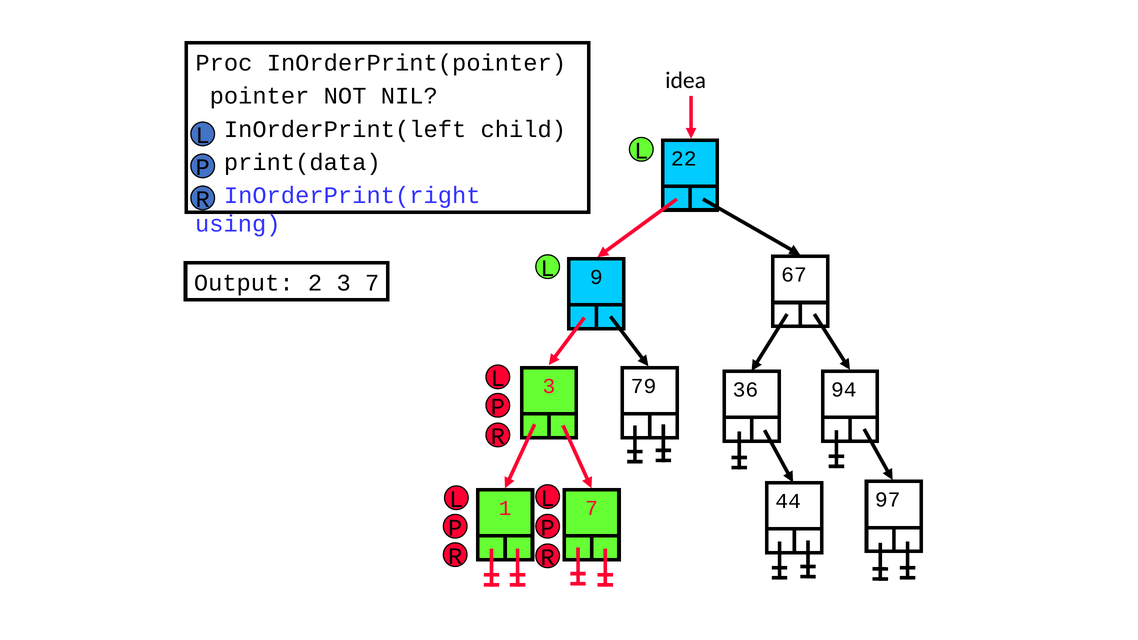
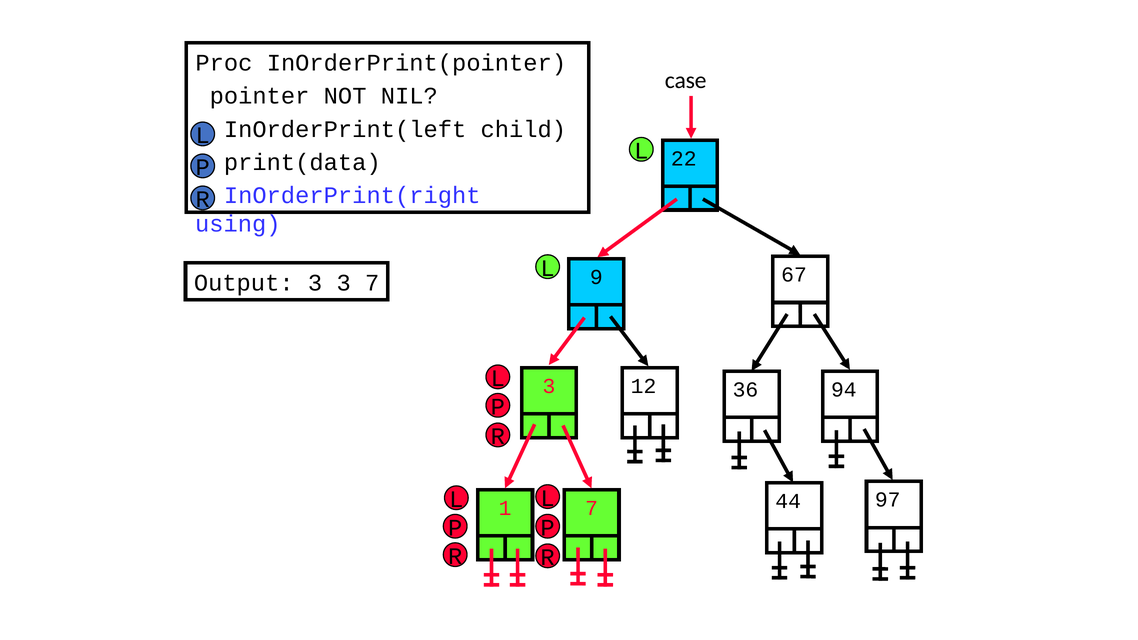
idea: idea -> case (686, 80)
Output 2: 2 -> 3 (315, 283)
79: 79 -> 12 (644, 386)
